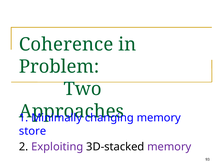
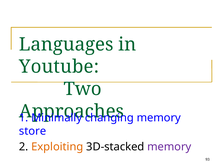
Coherence: Coherence -> Languages (66, 45)
Problem: Problem -> Youtube (59, 67)
Exploiting colour: purple -> orange (57, 147)
